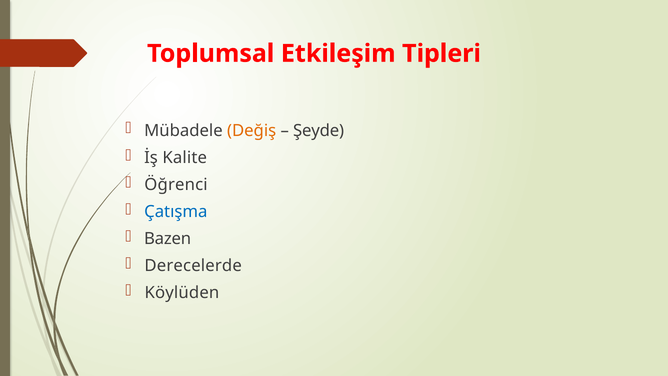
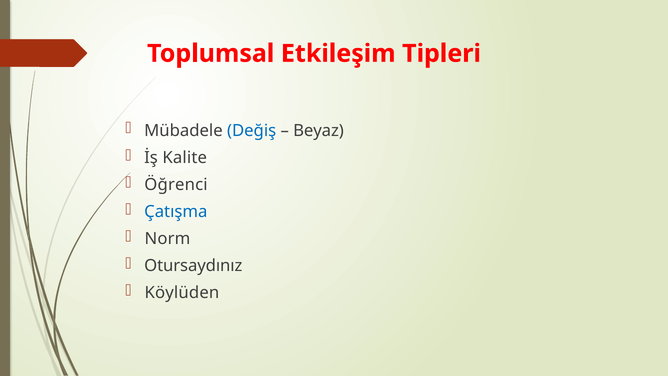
Değiş colour: orange -> blue (252, 131)
Şeyde: Şeyde -> Beyaz (319, 131)
Bazen: Bazen -> Norm (167, 239)
Derecelerde: Derecelerde -> Otursaydınız (193, 266)
